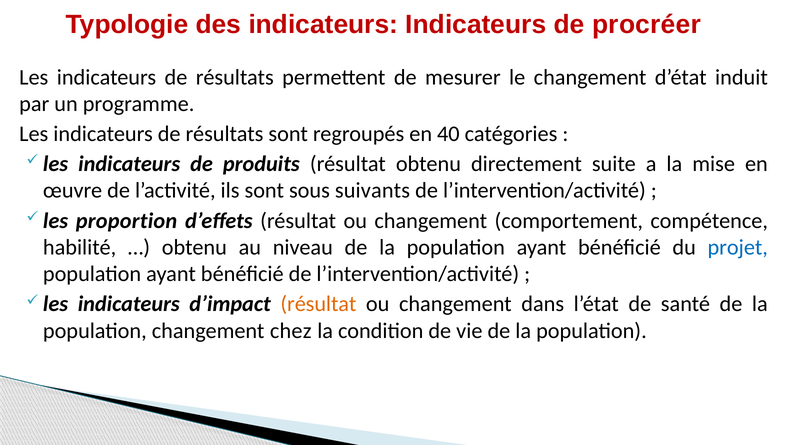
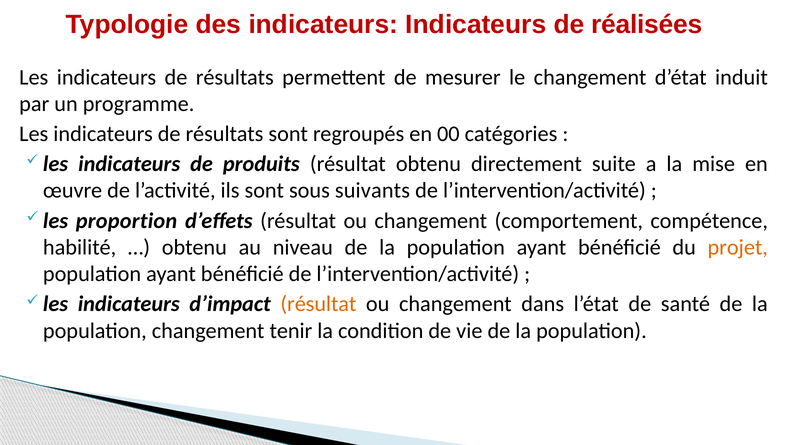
procréer: procréer -> réalisées (647, 25)
40: 40 -> 00 (448, 134)
projet colour: blue -> orange (738, 248)
chez: chez -> tenir (291, 331)
